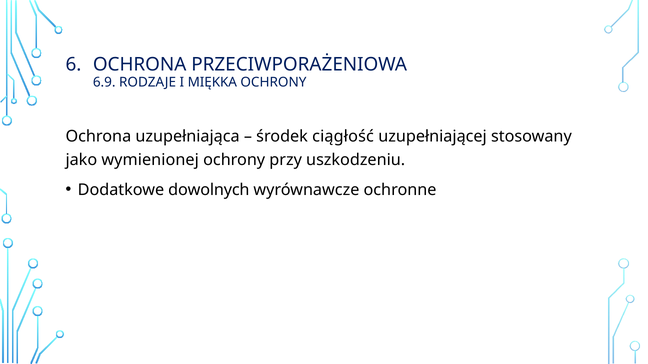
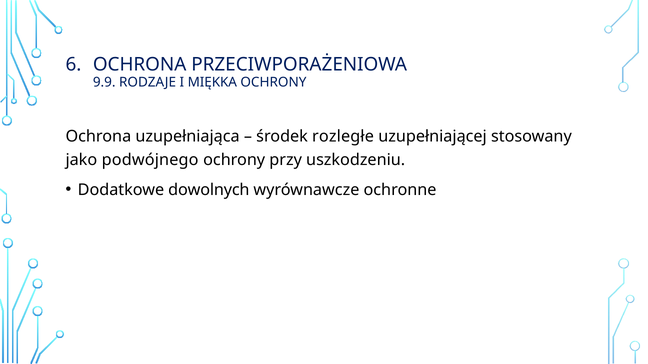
6.9: 6.9 -> 9.9 (104, 82)
ciągłość: ciągłość -> rozległe (343, 137)
wymienionej: wymienionej -> podwójnego (150, 160)
